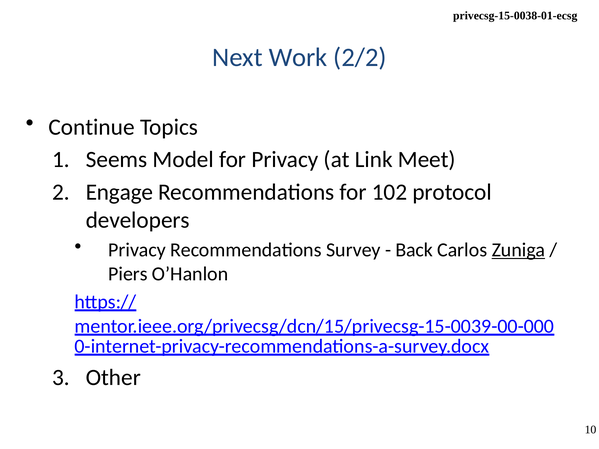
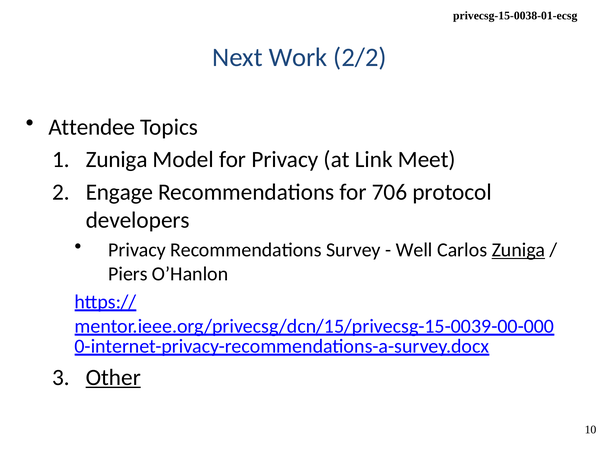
Continue: Continue -> Attendee (92, 127)
Seems: Seems -> Zuniga (117, 160)
102: 102 -> 706 (390, 192)
Back: Back -> Well (414, 250)
Other underline: none -> present (113, 378)
